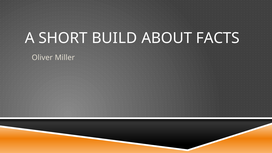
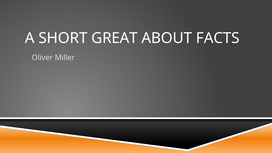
BUILD: BUILD -> GREAT (115, 38)
